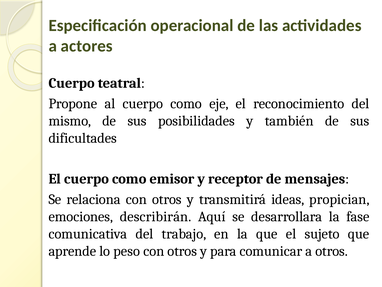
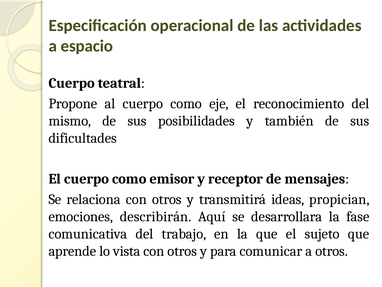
actores: actores -> espacio (87, 46)
peso: peso -> vista (127, 251)
